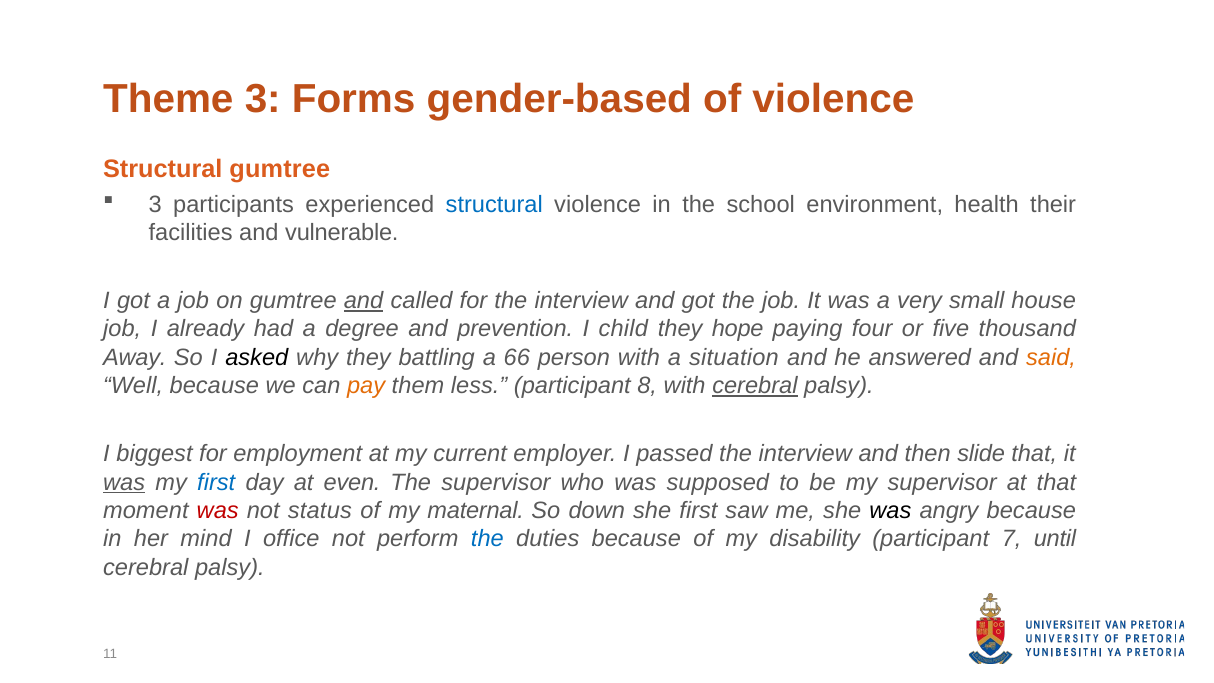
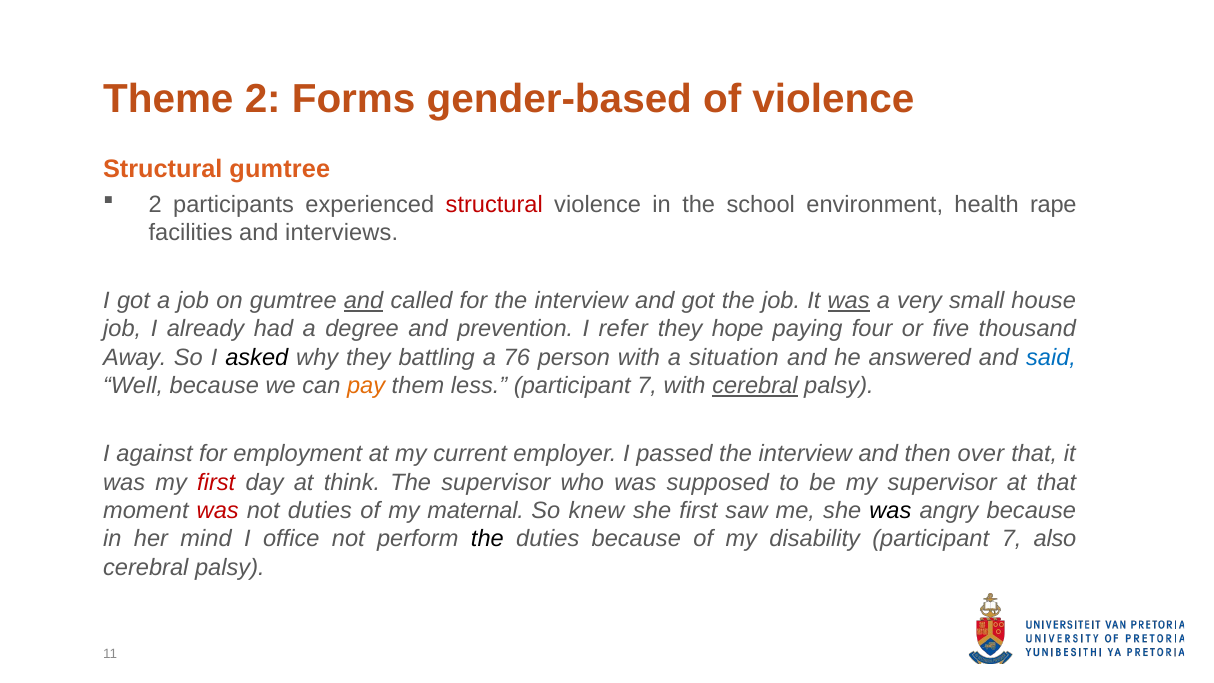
Theme 3: 3 -> 2 (263, 99)
3: 3 -> 2 (155, 204)
structural colour: blue -> red (494, 204)
their: their -> rape (1053, 204)
vulnerable: vulnerable -> interviews (342, 233)
was underline: none -> present (849, 301)
child: child -> refer (623, 329)
66: 66 -> 76 (517, 357)
said colour: orange -> blue (1051, 357)
less participant 8: 8 -> 7 (647, 386)
biggest: biggest -> against (154, 454)
slide: slide -> over (981, 454)
was underline: present -> none (124, 482)
first colour: blue -> red (216, 482)
even: even -> think (352, 482)
not status: status -> duties (320, 511)
down: down -> knew (597, 511)
the colour: blue -> black (487, 539)
until: until -> also (1055, 539)
